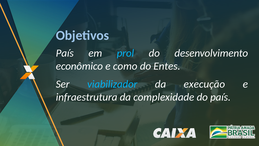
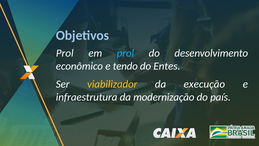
País: País -> Prol (65, 53)
como: como -> tendo (125, 66)
viabilizador colour: light blue -> yellow (112, 84)
complexidade: complexidade -> modernização (164, 97)
